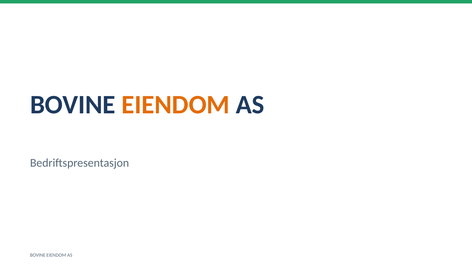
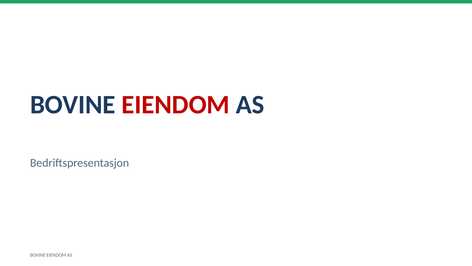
EIENDOM colour: orange -> red (176, 105)
